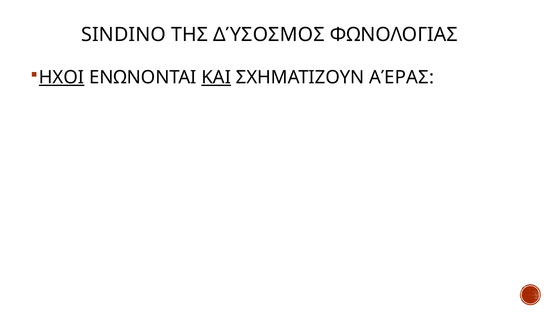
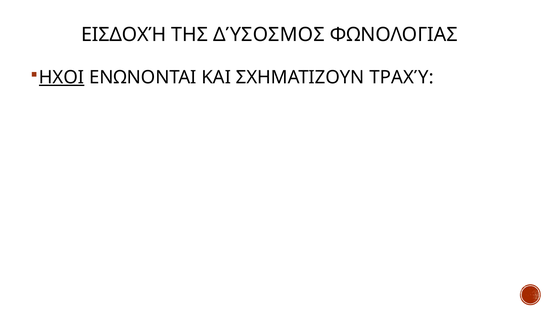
SINDINO: SINDINO -> ΕΙΣΔΟΧΉ (124, 35)
ΚΑΙ underline: present -> none (216, 77)
ΑΈΡΑΣ: ΑΈΡΑΣ -> ΤΡΑΧΎ (402, 77)
